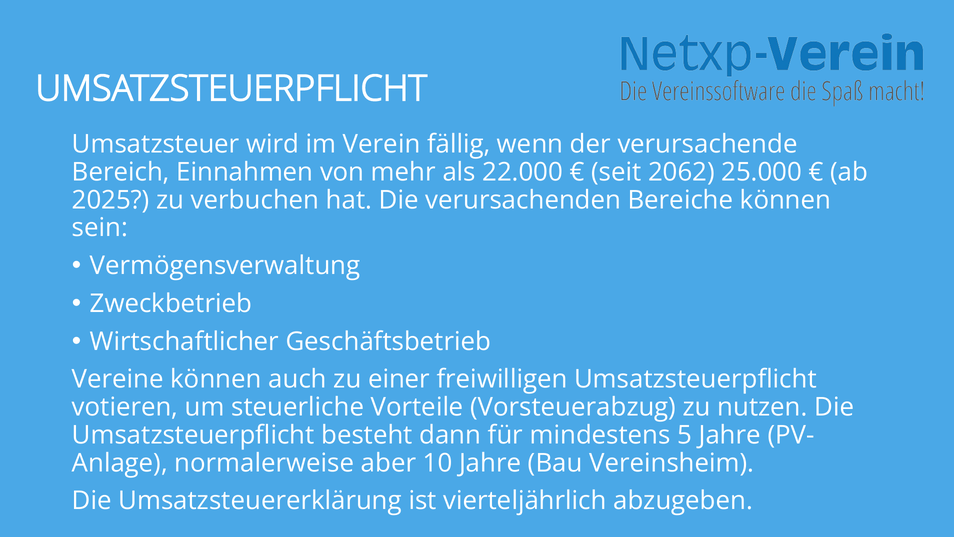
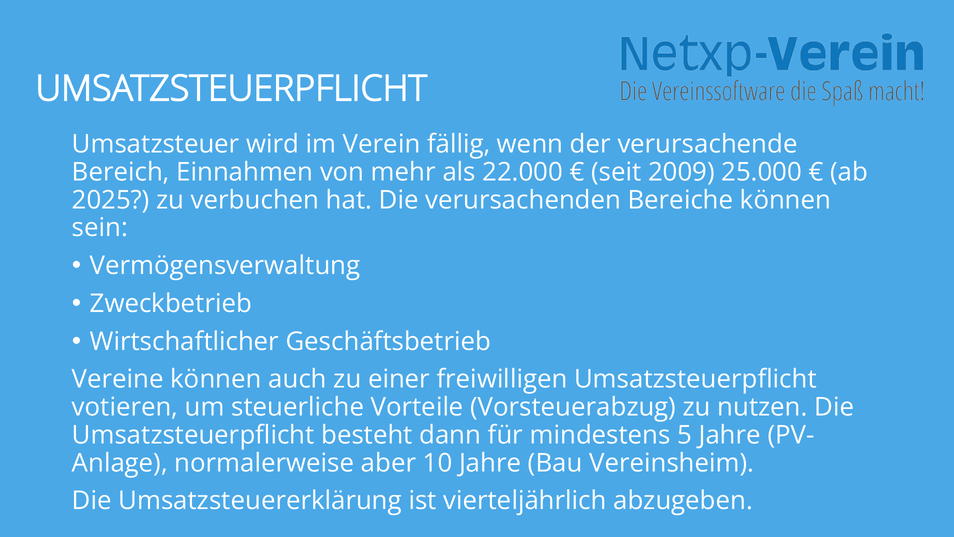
2062: 2062 -> 2009 (681, 172)
